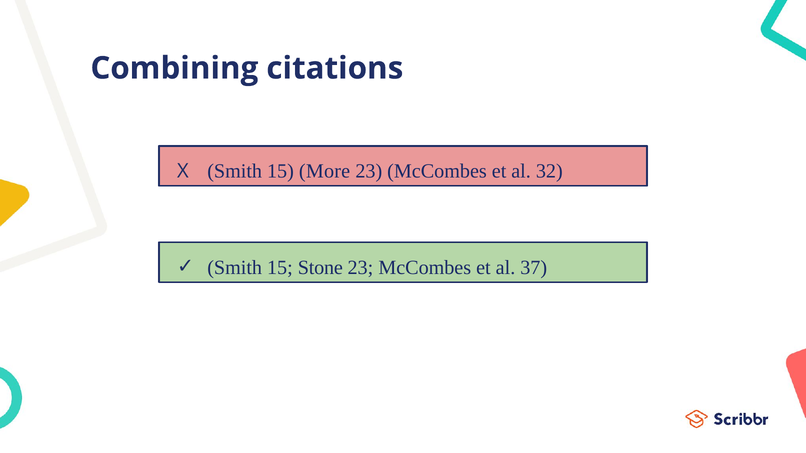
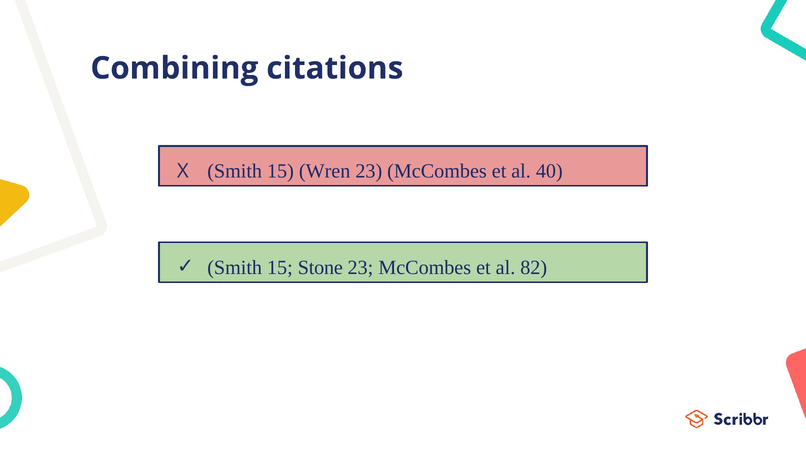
More: More -> Wren (325, 171)
32: 32 -> 40 (549, 171)
37: 37 -> 82 (534, 268)
